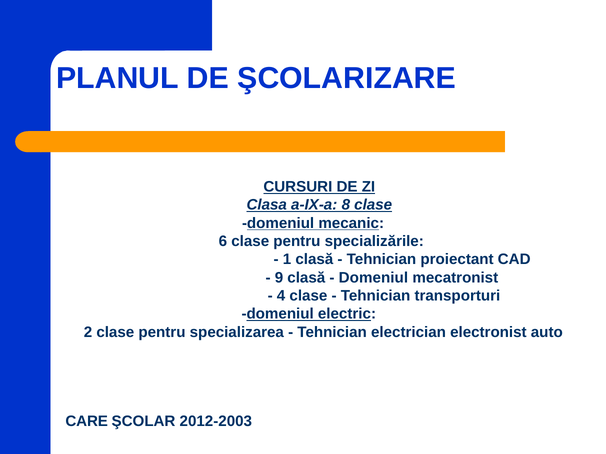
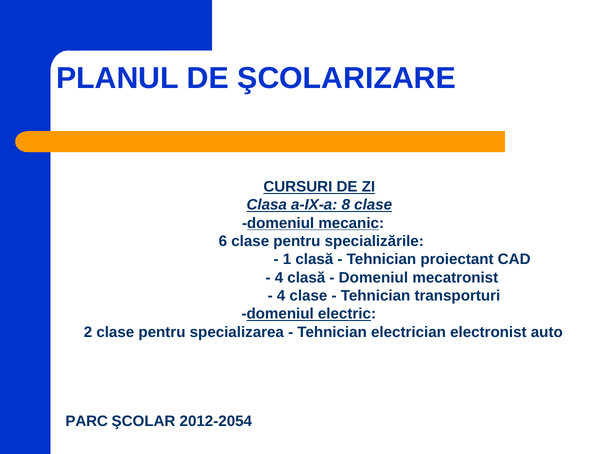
9: 9 -> 4 (279, 278)
CARE: CARE -> PARC (87, 422)
2012-2003: 2012-2003 -> 2012-2054 (216, 422)
